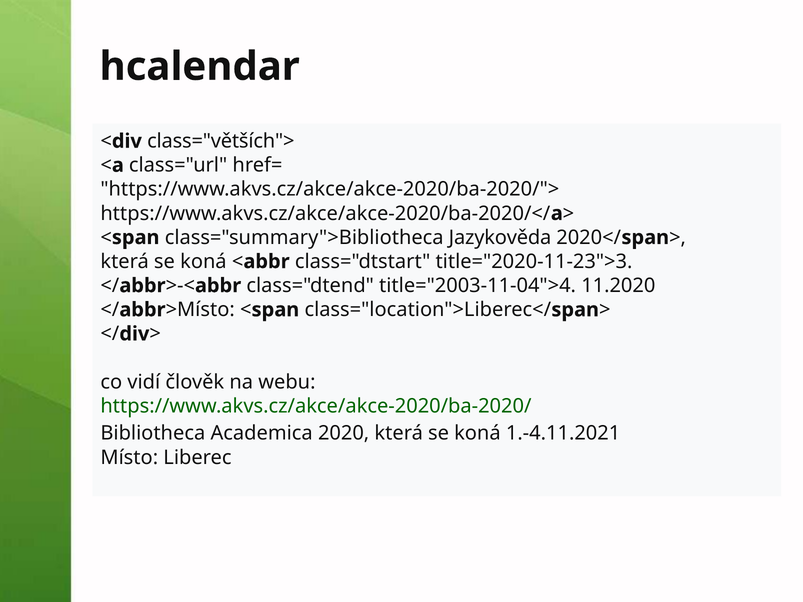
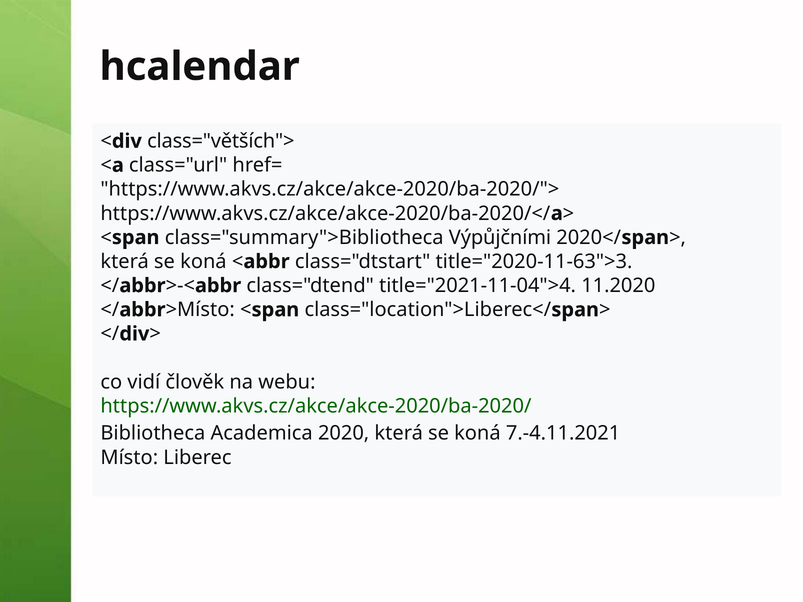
Jazykověda: Jazykověda -> Výpůjčními (500, 238)
title="2020-11-23">3: title="2020-11-23">3 -> title="2020-11-63">3 (534, 262)
title="2003-11-04">4: title="2003-11-04">4 -> title="2021-11-04">4 (478, 286)
1.-4.11.2021: 1.-4.11.2021 -> 7.-4.11.2021 (563, 434)
